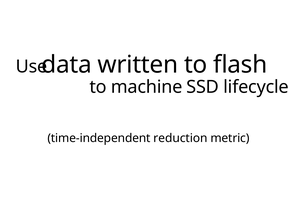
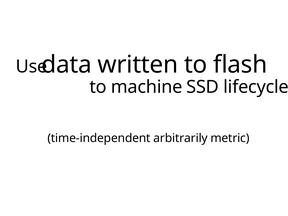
reduction: reduction -> arbitrarily (181, 138)
